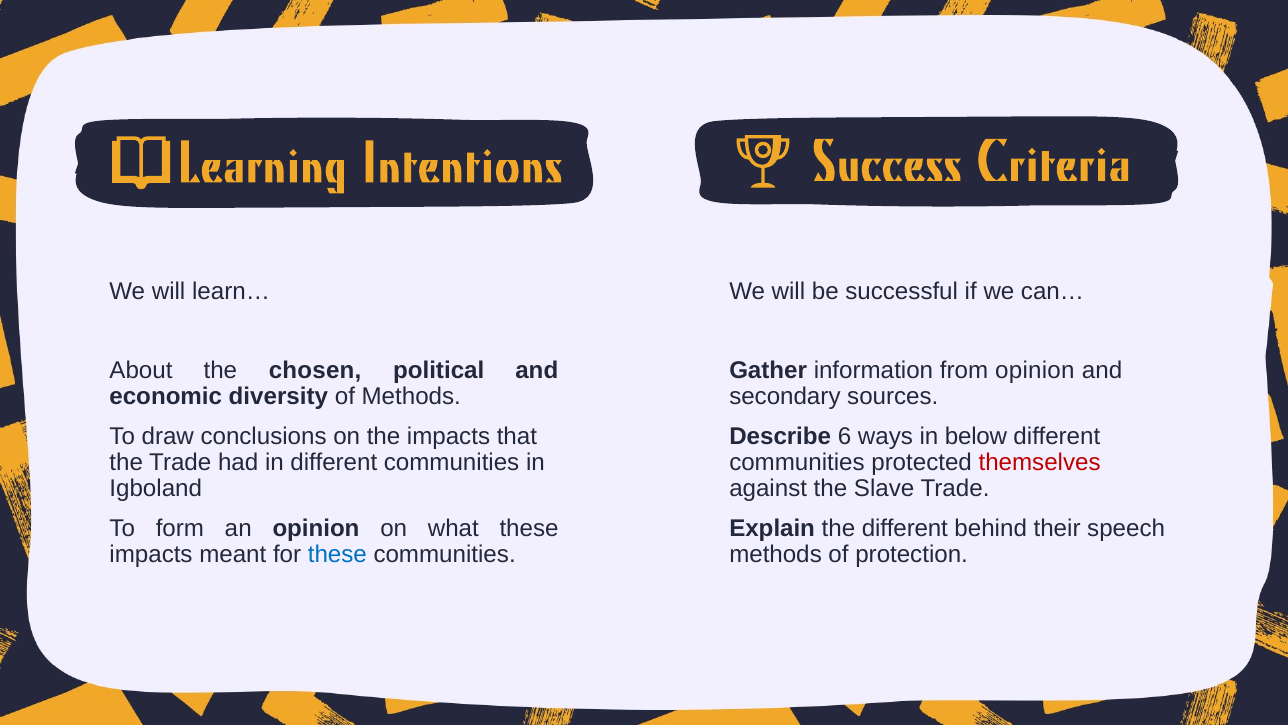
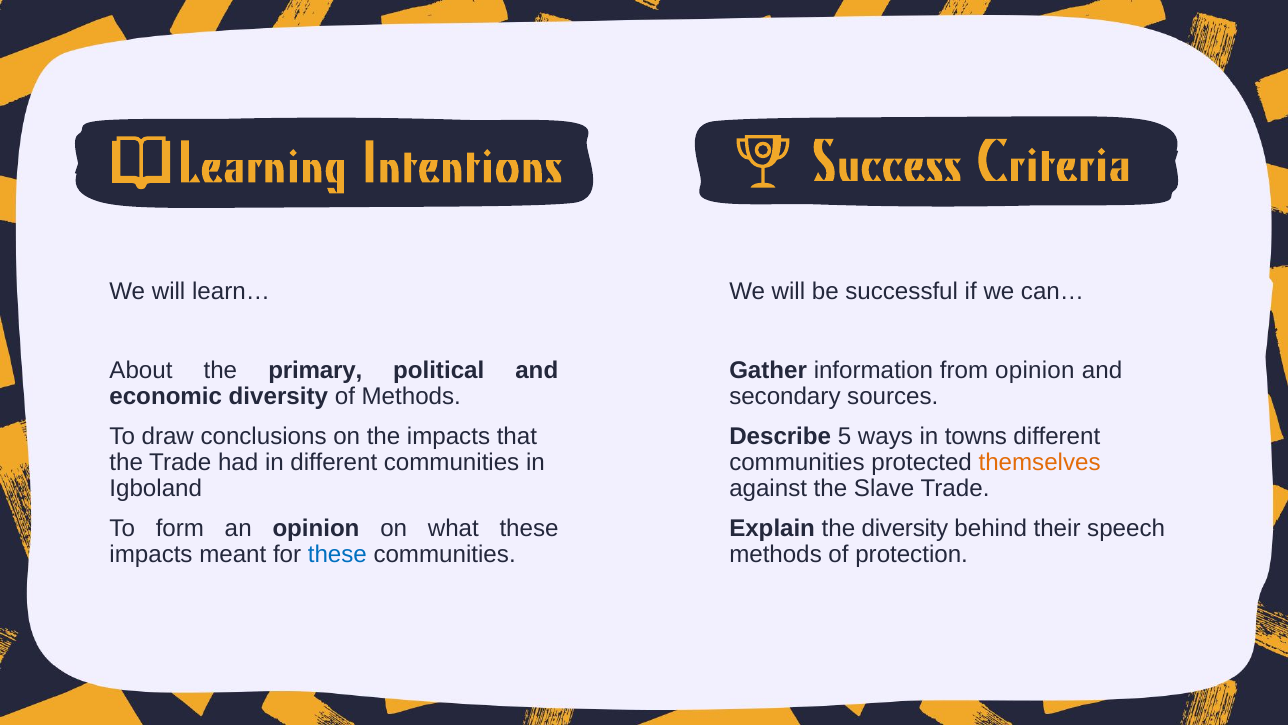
chosen: chosen -> primary (315, 370)
6: 6 -> 5 (845, 436)
below: below -> towns (976, 436)
themselves colour: red -> orange (1040, 462)
the different: different -> diversity (905, 528)
